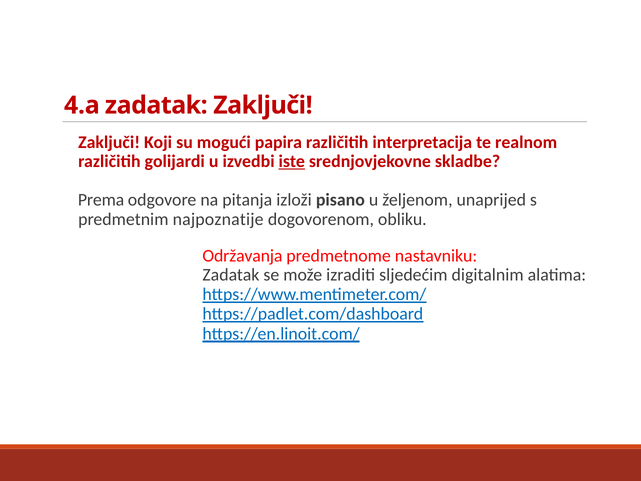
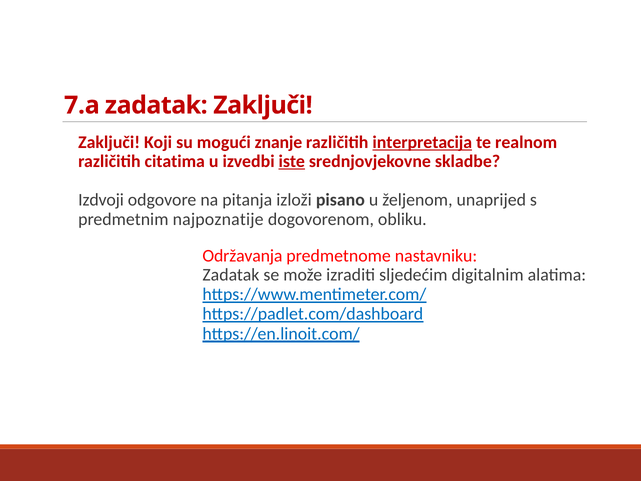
4.a: 4.a -> 7.a (82, 105)
papira: papira -> znanje (278, 142)
interpretacija underline: none -> present (422, 142)
golijardi: golijardi -> citatima (175, 161)
Prema: Prema -> Izdvoji (101, 200)
